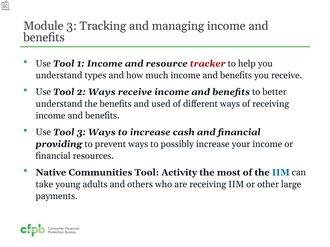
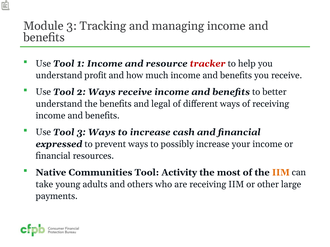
types: types -> profit (96, 76)
used: used -> legal (161, 104)
providing: providing -> expressed (59, 144)
IIM colour: blue -> orange (281, 173)
